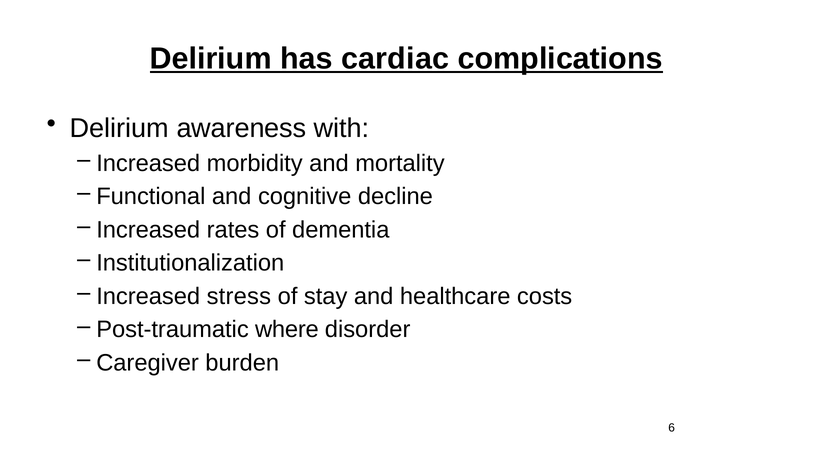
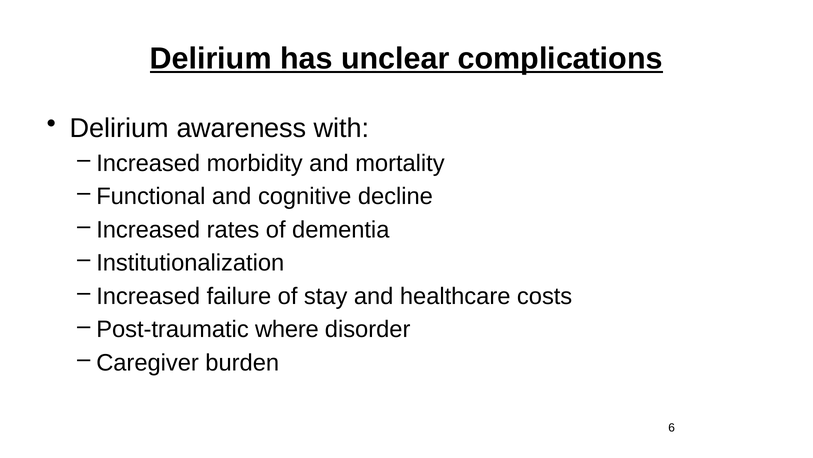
cardiac: cardiac -> unclear (395, 59)
stress: stress -> failure (239, 296)
